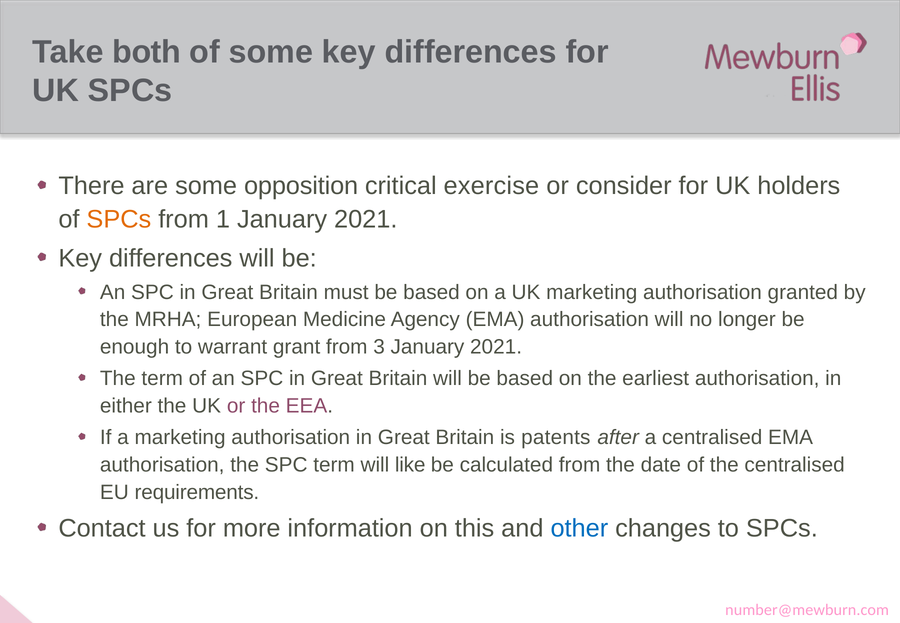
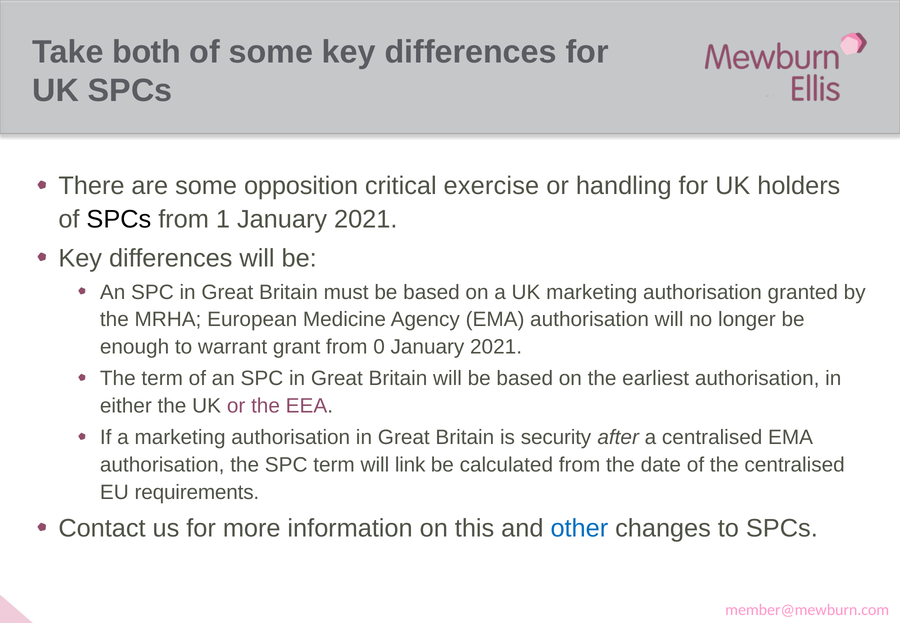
consider: consider -> handling (624, 186)
SPCs colour: orange -> black (119, 220)
3: 3 -> 0 (379, 347)
patents: patents -> security (556, 438)
like: like -> link (410, 465)
number@mewburn.com: number@mewburn.com -> member@mewburn.com (807, 610)
